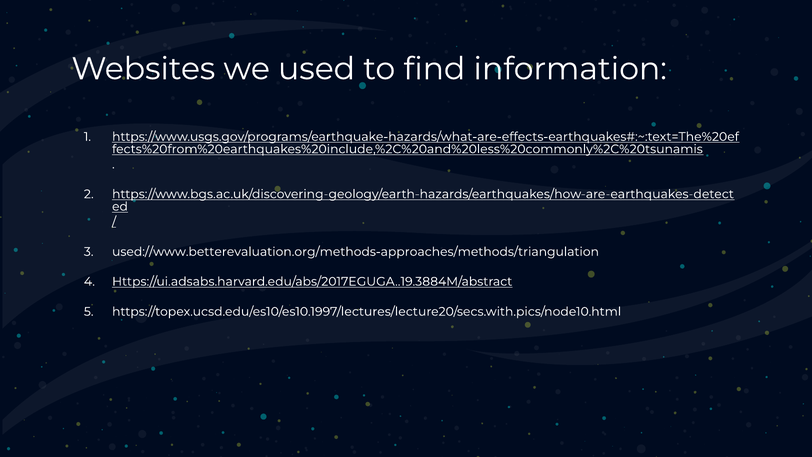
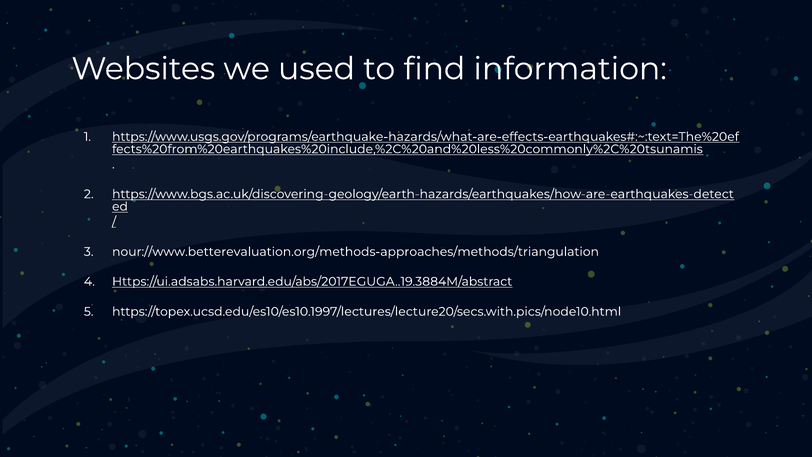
used://www.betterevaluation.org/methods-approaches/methods/triangulation: used://www.betterevaluation.org/methods-approaches/methods/triangulation -> nour://www.betterevaluation.org/methods-approaches/methods/triangulation (355, 252)
